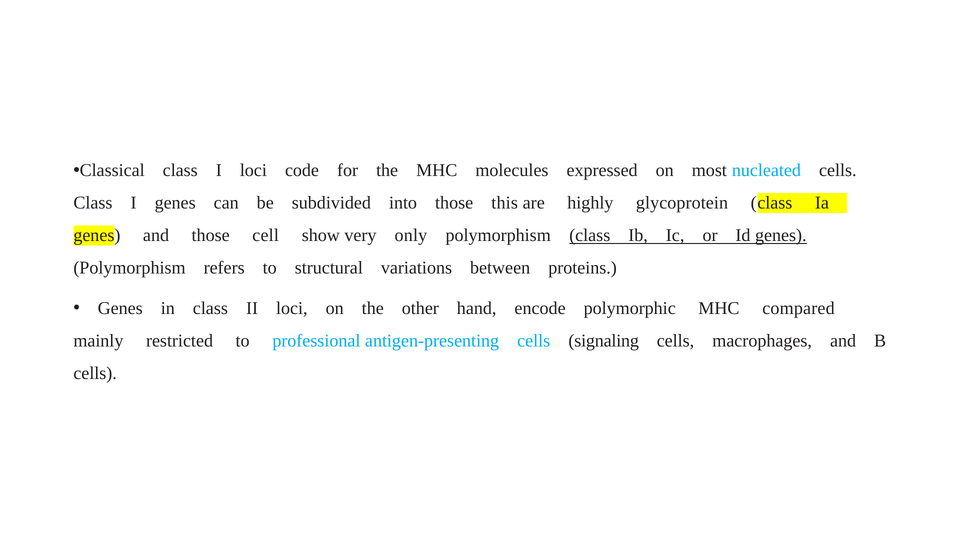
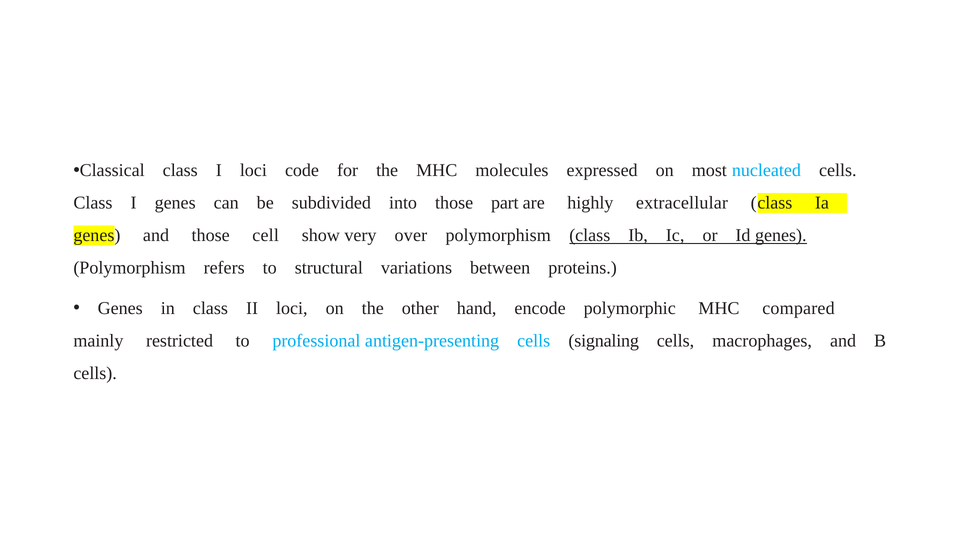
this: this -> part (505, 203)
glycoprotein: glycoprotein -> extracellular (682, 203)
only: only -> over (411, 236)
